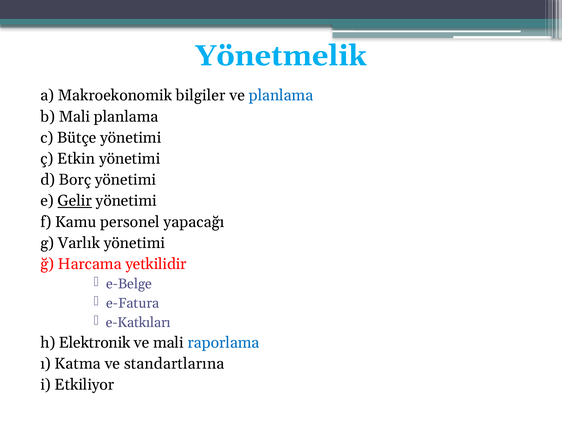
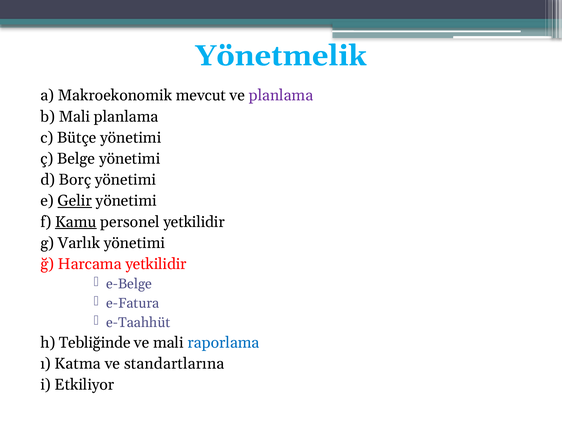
bilgiler: bilgiler -> mevcut (201, 96)
planlama colour: blue -> purple (281, 96)
Etkin: Etkin -> Belge (76, 159)
Kamu underline: none -> present (76, 222)
personel yapacağı: yapacağı -> yetkilidir (194, 222)
e-Katkıları: e-Katkıları -> e-Taahhüt (138, 323)
Elektronik: Elektronik -> Tebliğinde (95, 343)
